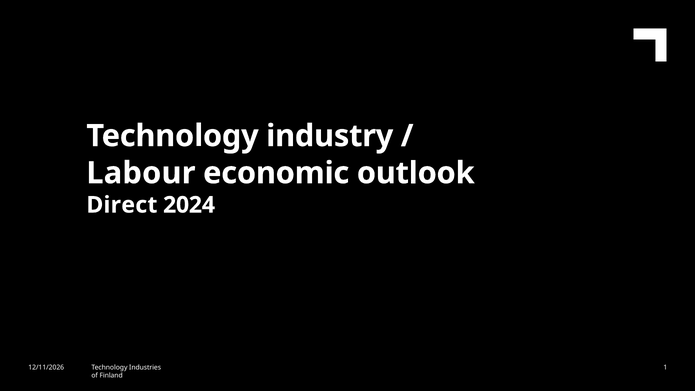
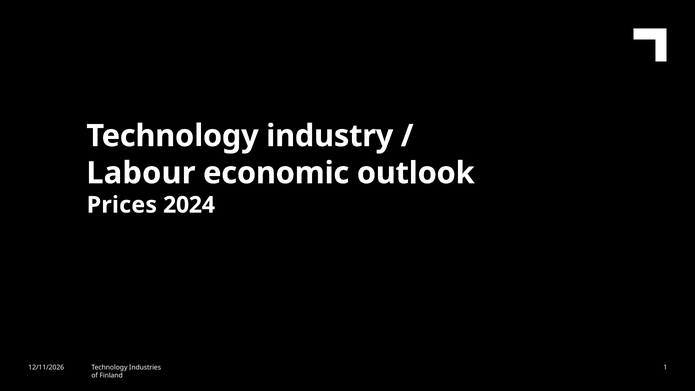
Direct: Direct -> Prices (122, 205)
